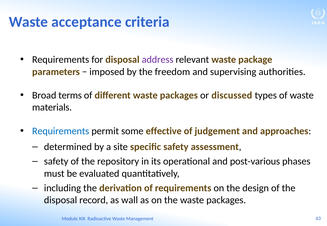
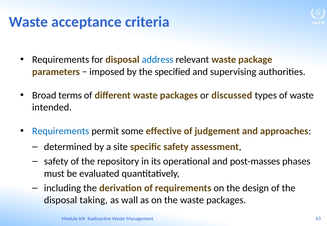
address colour: purple -> blue (158, 60)
freedom: freedom -> specified (173, 72)
materials: materials -> intended (52, 108)
post-various: post-various -> post-masses (255, 162)
record: record -> taking (94, 200)
